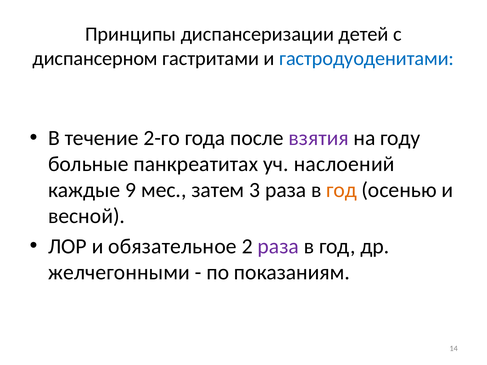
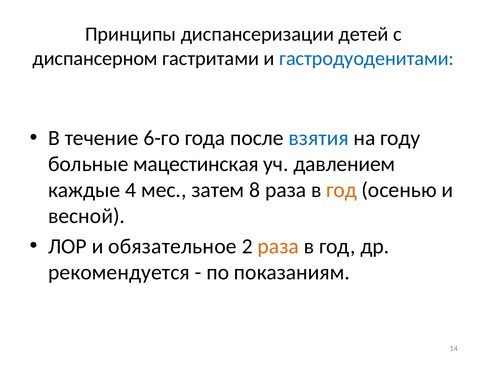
2-го: 2-го -> 6-го (162, 138)
взятия colour: purple -> blue (319, 138)
панкреатитах: панкреатитах -> мацестинская (196, 164)
наслоений: наслоений -> давлением (344, 164)
9: 9 -> 4 (131, 190)
3: 3 -> 8 (255, 190)
раза colour: purple -> orange (278, 246)
желчегонными: желчегонными -> рекомендуется (119, 272)
